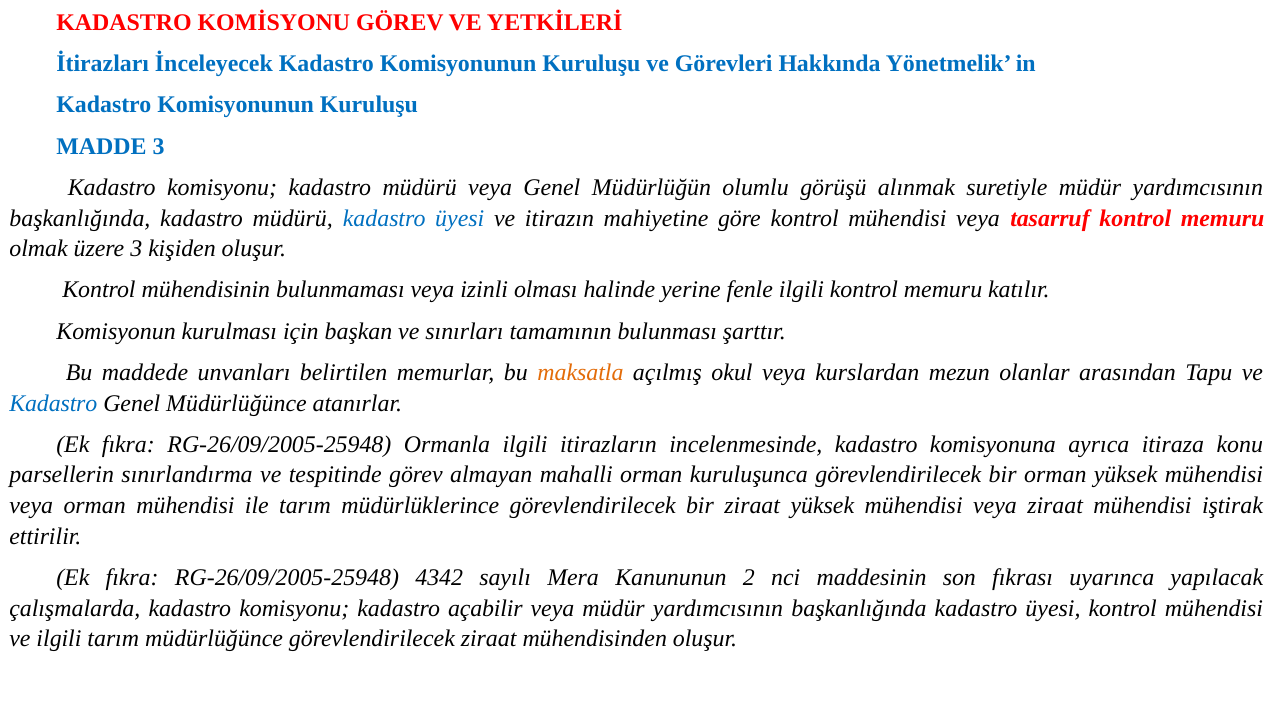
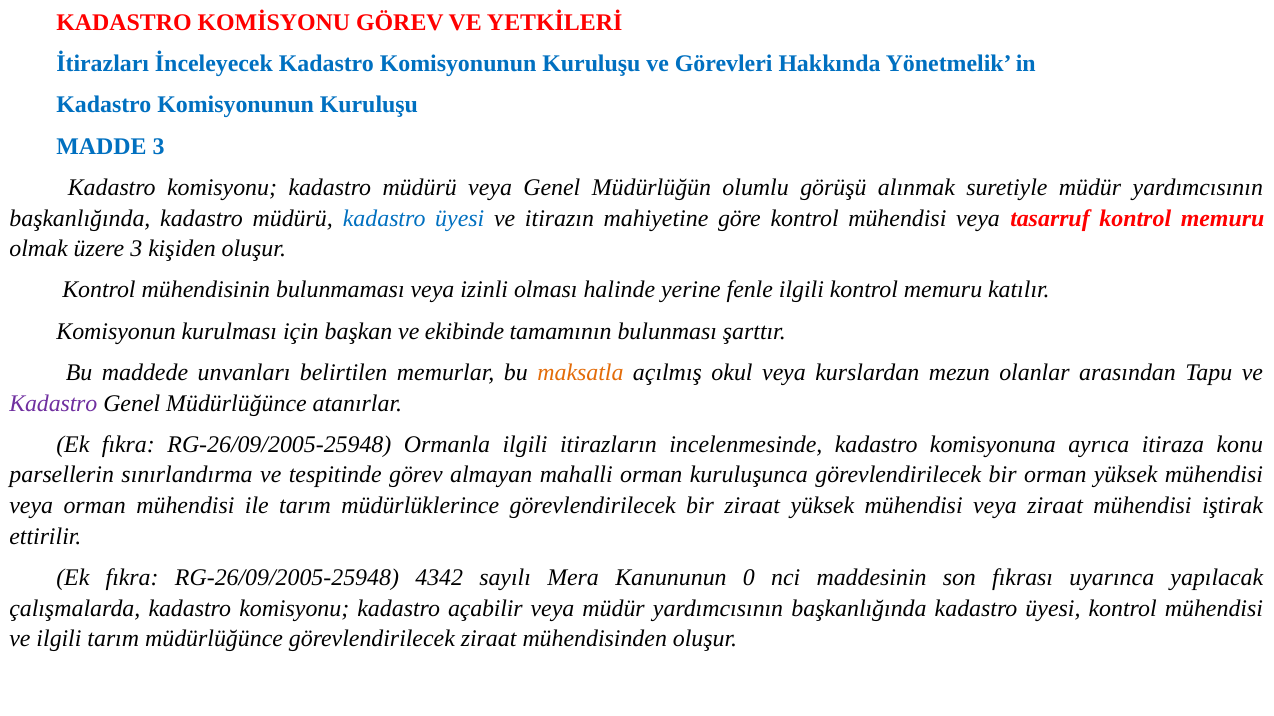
sınırları: sınırları -> ekibinde (465, 332)
Kadastro colour: blue -> purple (53, 404)
2: 2 -> 0 (749, 578)
